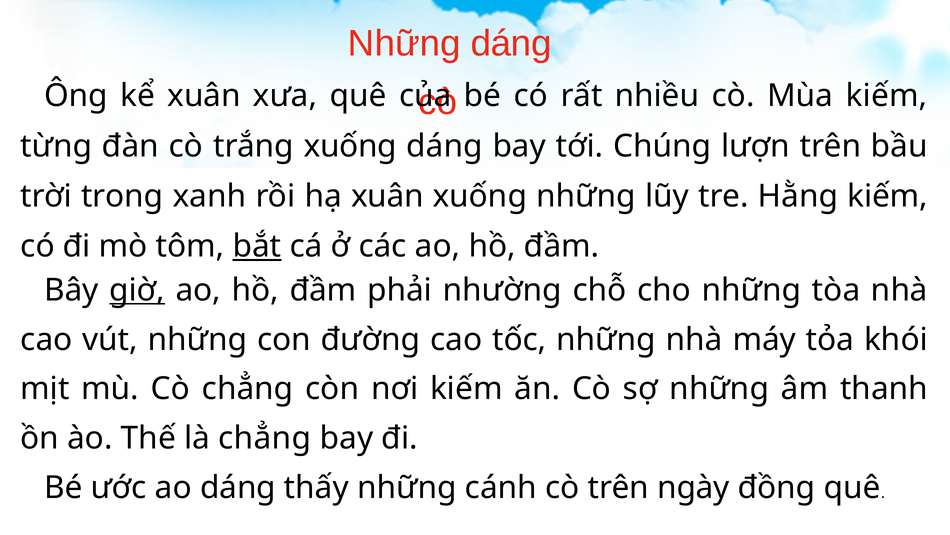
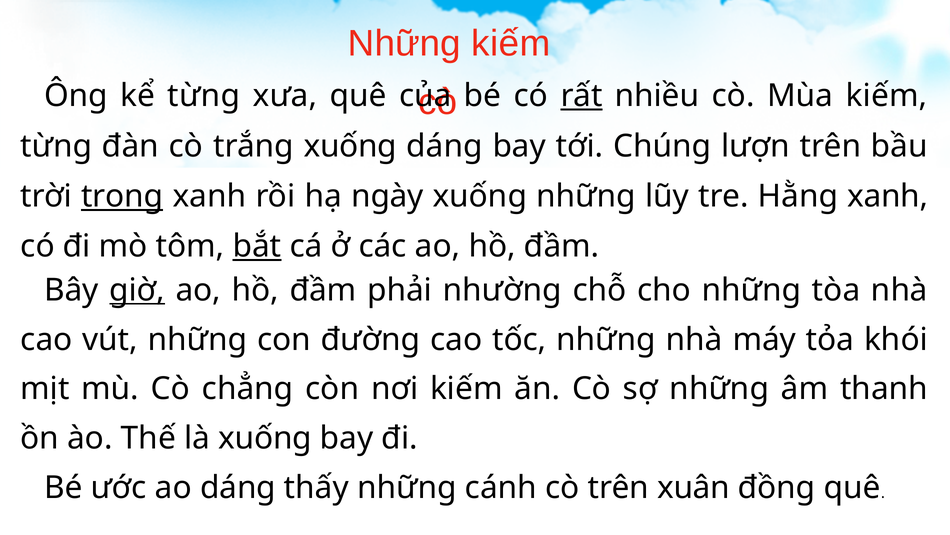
Những dáng: dáng -> kiếm (511, 44)
kể xuân: xuân -> từng (204, 96)
rất underline: none -> present (582, 96)
trong underline: none -> present (122, 196)
hạ xuân: xuân -> ngày (387, 196)
Hằng kiếm: kiếm -> xanh (888, 196)
là chẳng: chẳng -> xuống (265, 438)
ngày: ngày -> xuân (693, 487)
